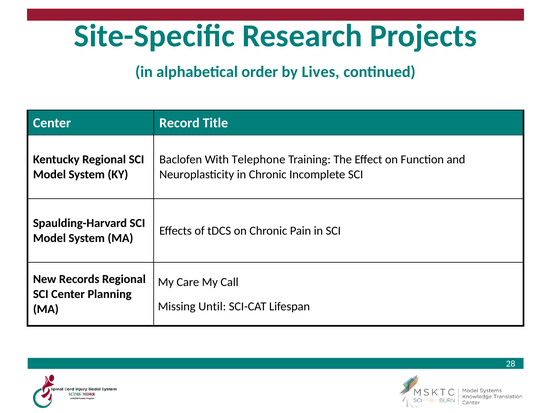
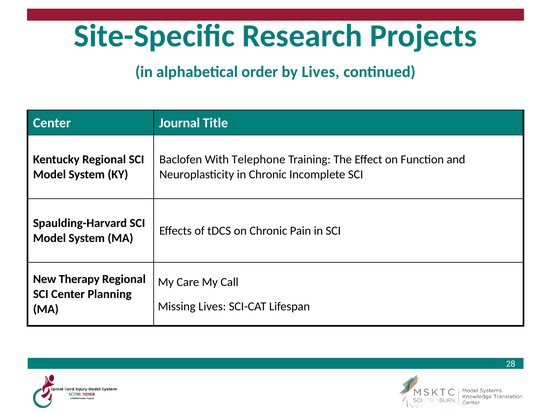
Record: Record -> Journal (180, 123)
Records: Records -> Therapy (79, 279)
Missing Until: Until -> Lives (212, 306)
